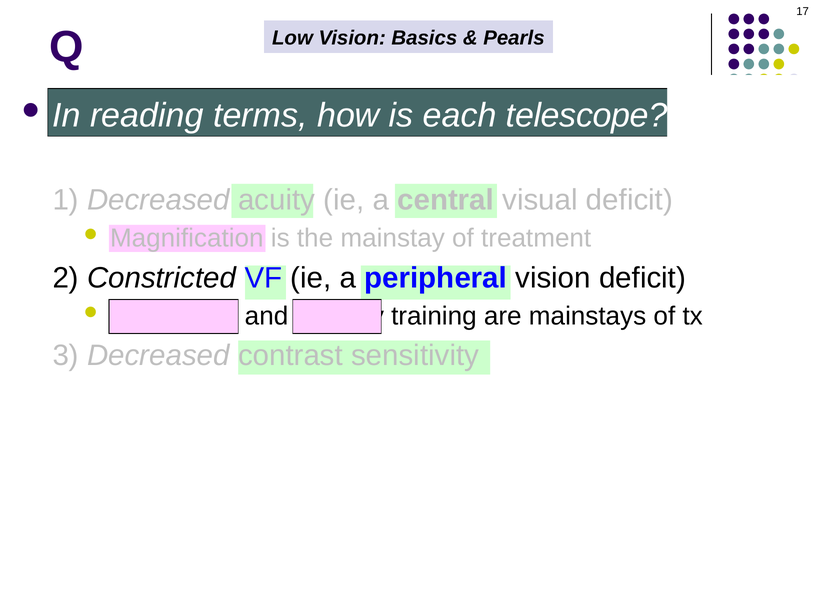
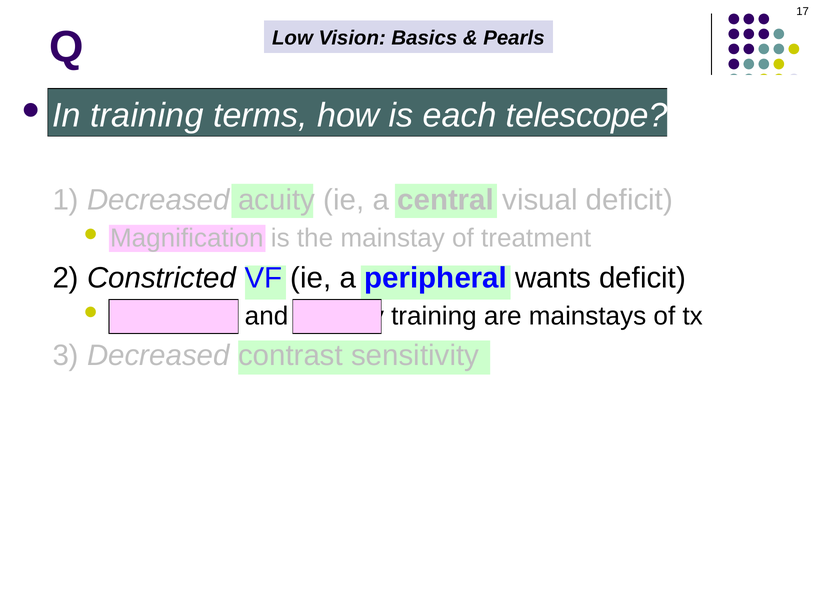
In reading: reading -> training (147, 115)
peripheral vision: vision -> wants (553, 278)
